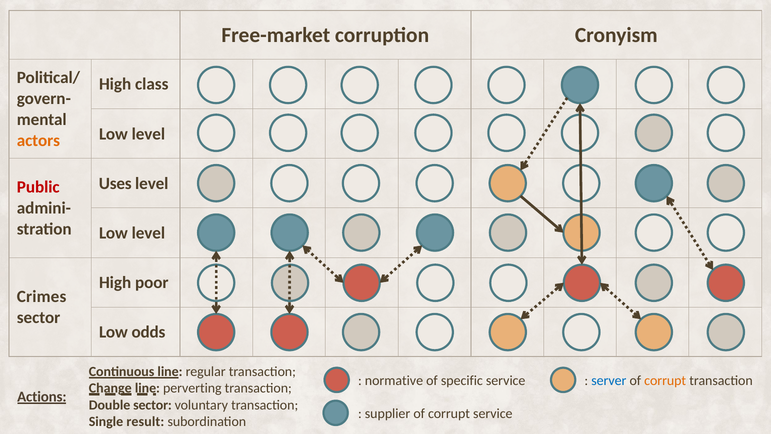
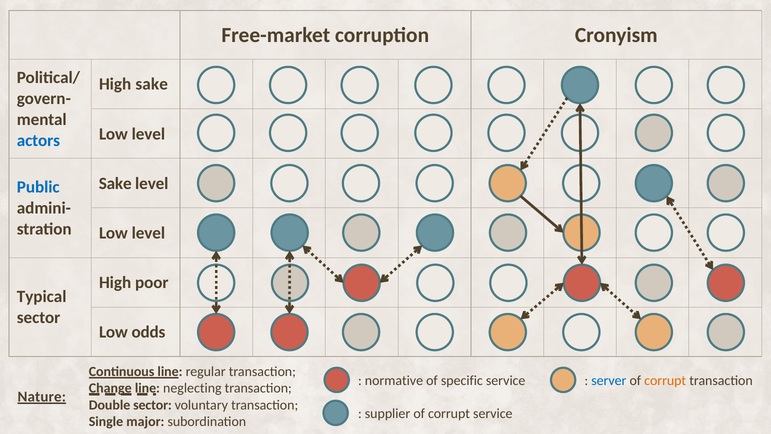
High class: class -> sake (152, 84)
actors colour: orange -> blue (38, 140)
Uses: Uses -> Sake (115, 183)
Public colour: red -> blue (38, 187)
Crimes: Crimes -> Typical (42, 297)
perverting: perverting -> neglecting (192, 388)
Actions: Actions -> Nature (42, 397)
result: result -> major (145, 422)
